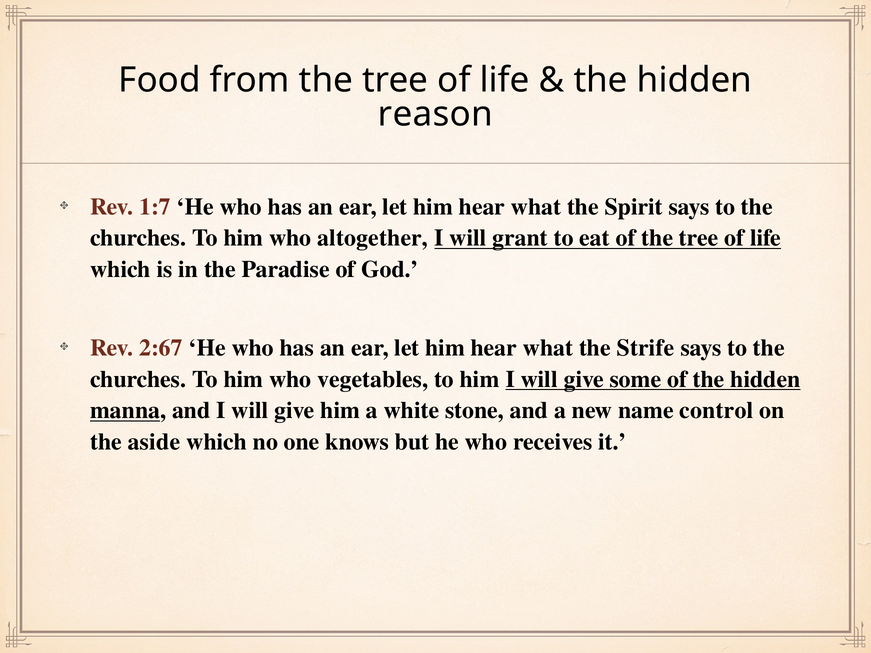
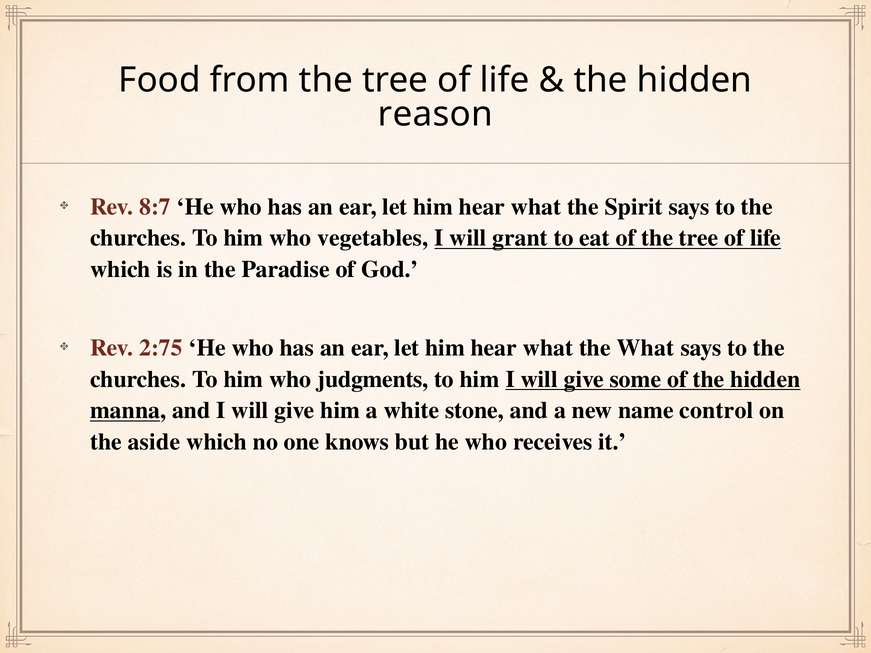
1:7: 1:7 -> 8:7 (155, 207)
altogether: altogether -> vegetables (373, 238)
2:67: 2:67 -> 2:75 (161, 348)
the Strife: Strife -> What (645, 348)
vegetables: vegetables -> judgments (373, 379)
